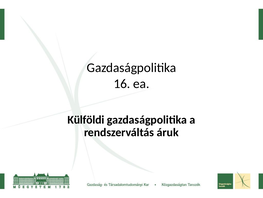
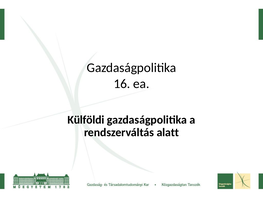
áruk: áruk -> alatt (168, 132)
